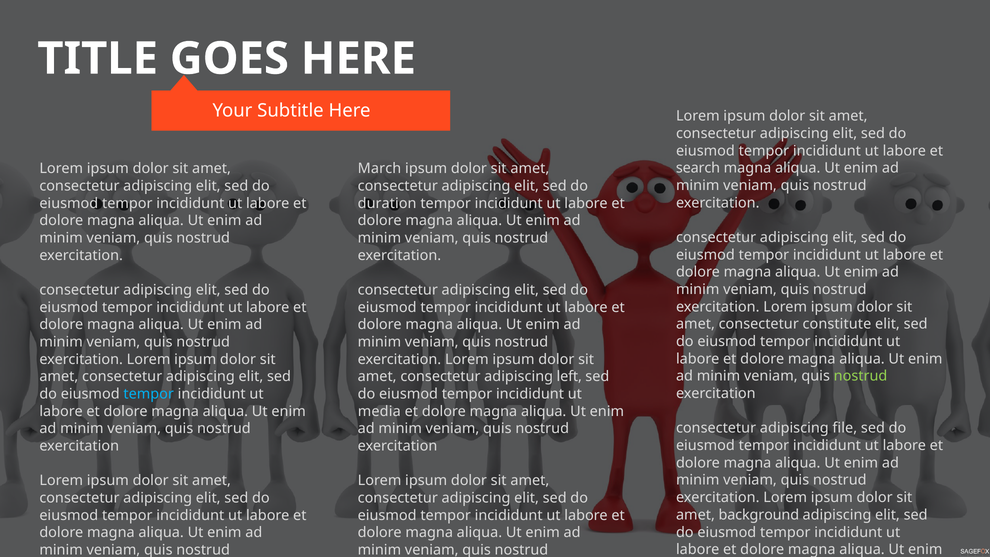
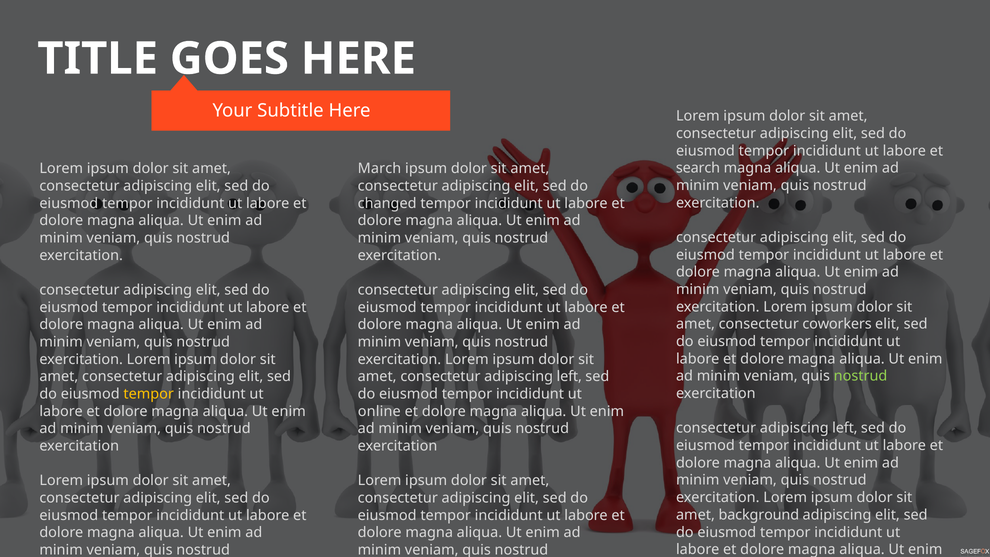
duration: duration -> changed (387, 203)
constitute: constitute -> coworkers (837, 324)
tempor colour: light blue -> yellow (149, 394)
media: media -> online (379, 411)
file: file -> left (845, 428)
